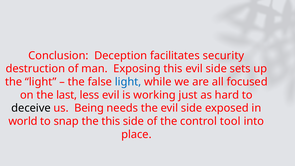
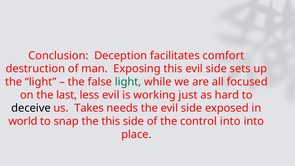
security: security -> comfort (223, 56)
light colour: blue -> green (128, 82)
Being: Being -> Takes (89, 108)
control tool: tool -> into (230, 121)
